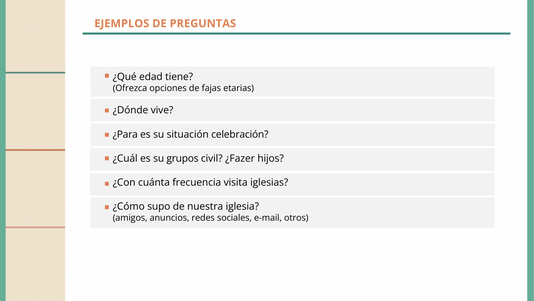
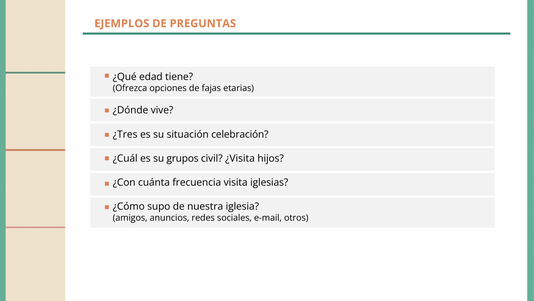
¿Para: ¿Para -> ¿Tres (125, 134)
¿Fazer: ¿Fazer -> ¿Visita (240, 158)
